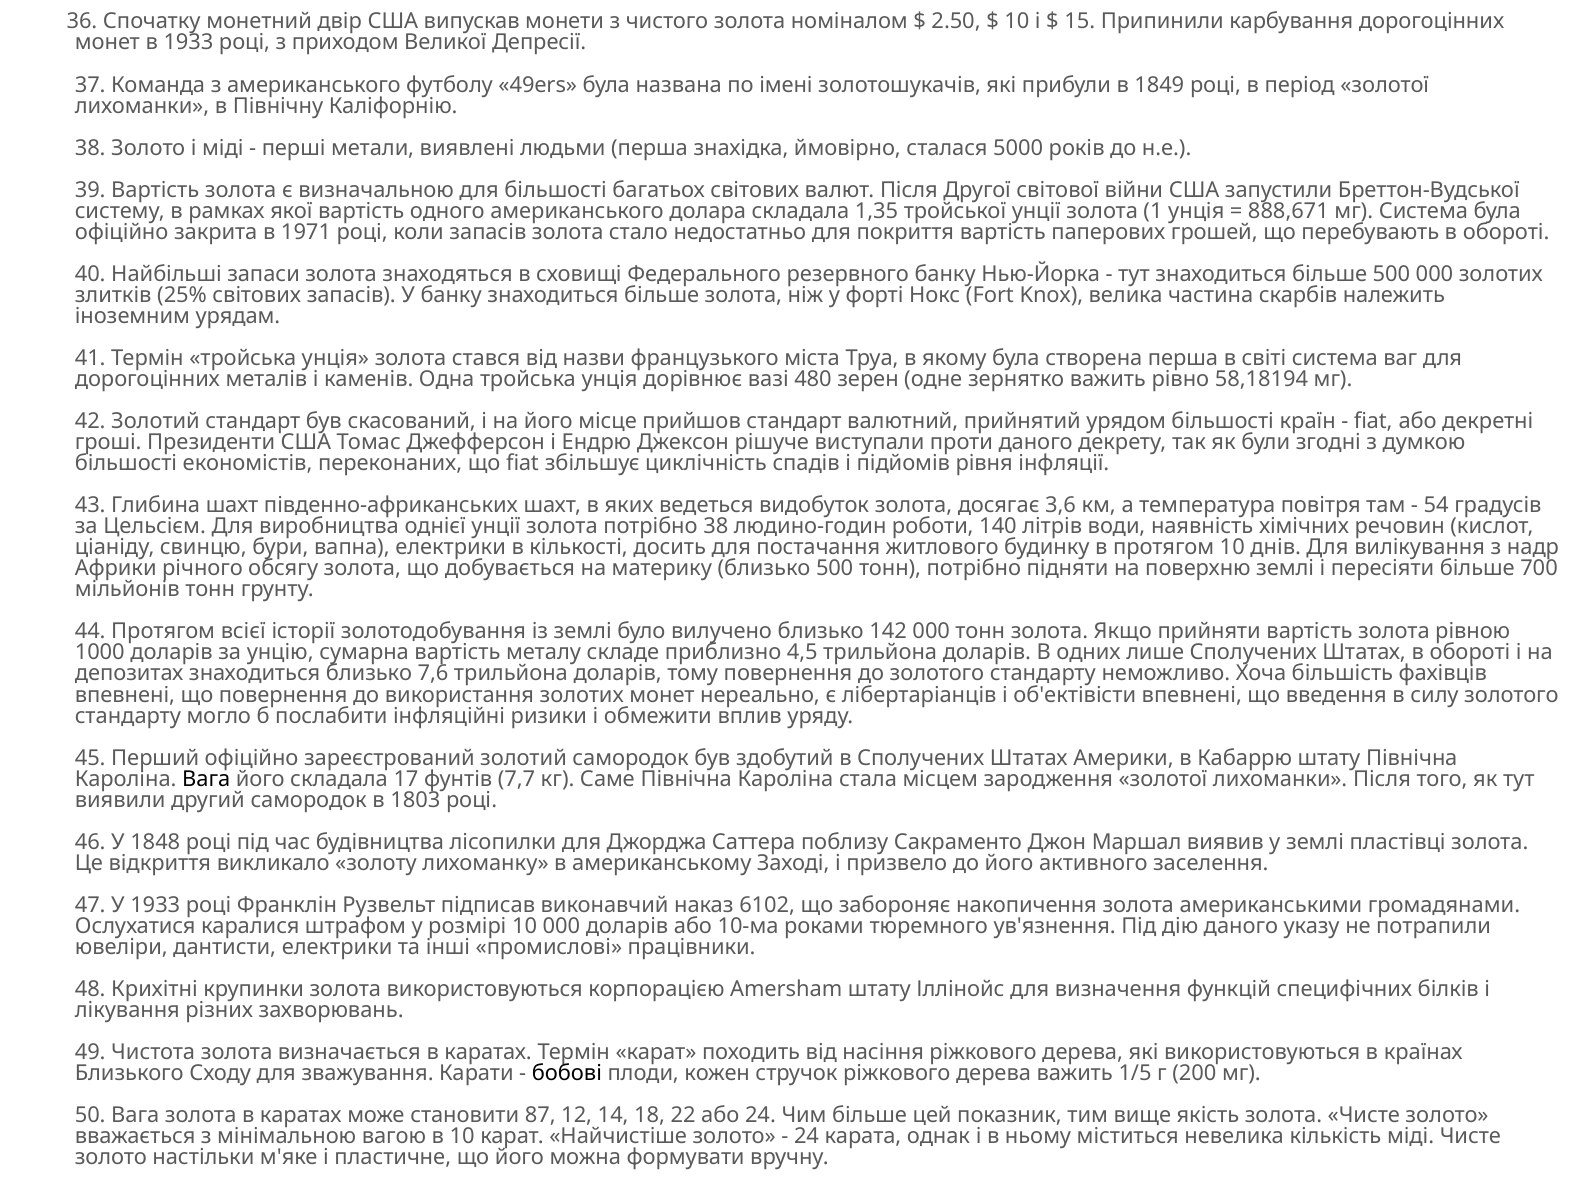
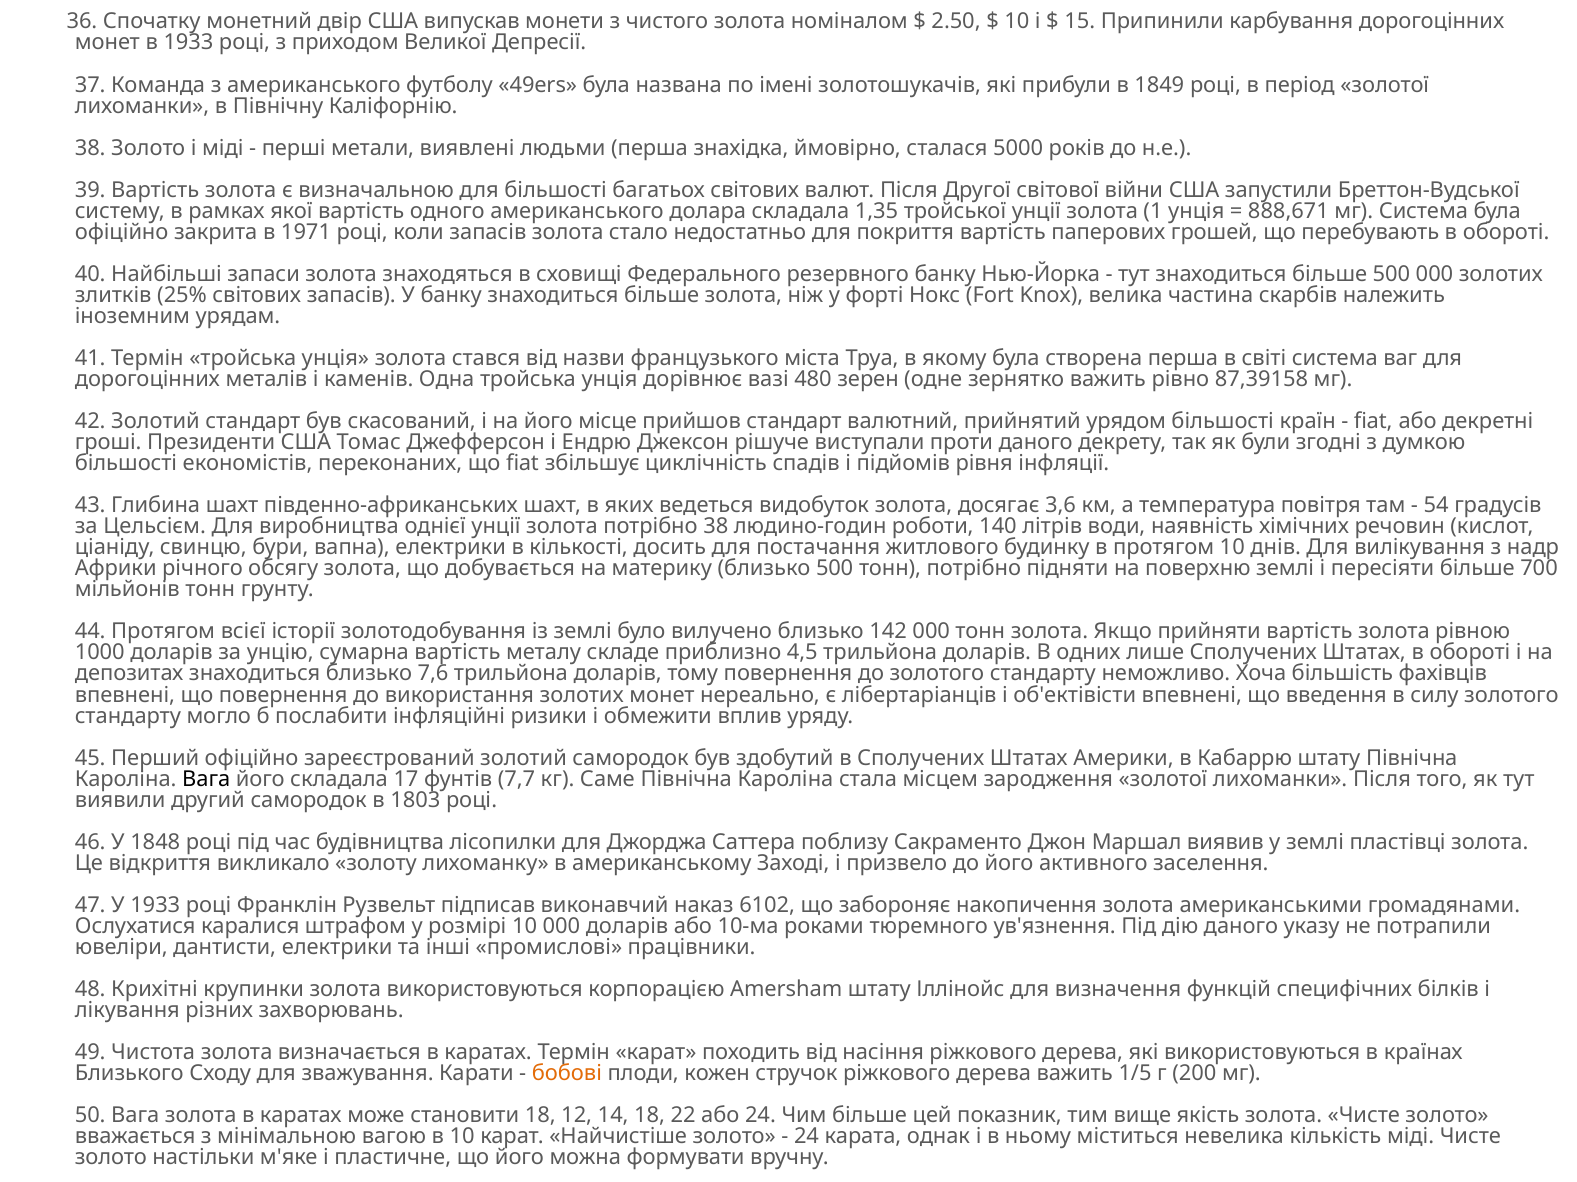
58,18194: 58,18194 -> 87,39158 (1262, 380)
бобові colour: black -> orange (567, 1074)
становити 87: 87 -> 18 (540, 1116)
